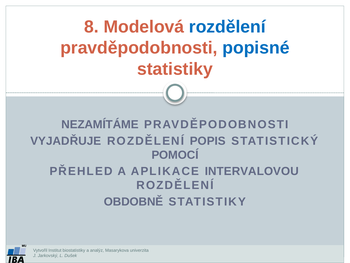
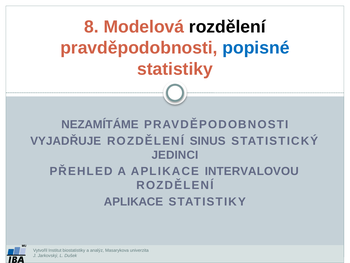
rozdělení colour: blue -> black (227, 27)
POPIS: POPIS -> SINUS (208, 141)
POMOCÍ: POMOCÍ -> JEDINCI (175, 155)
OBDOBNĚ: OBDOBNĚ -> APLIKACE (134, 201)
